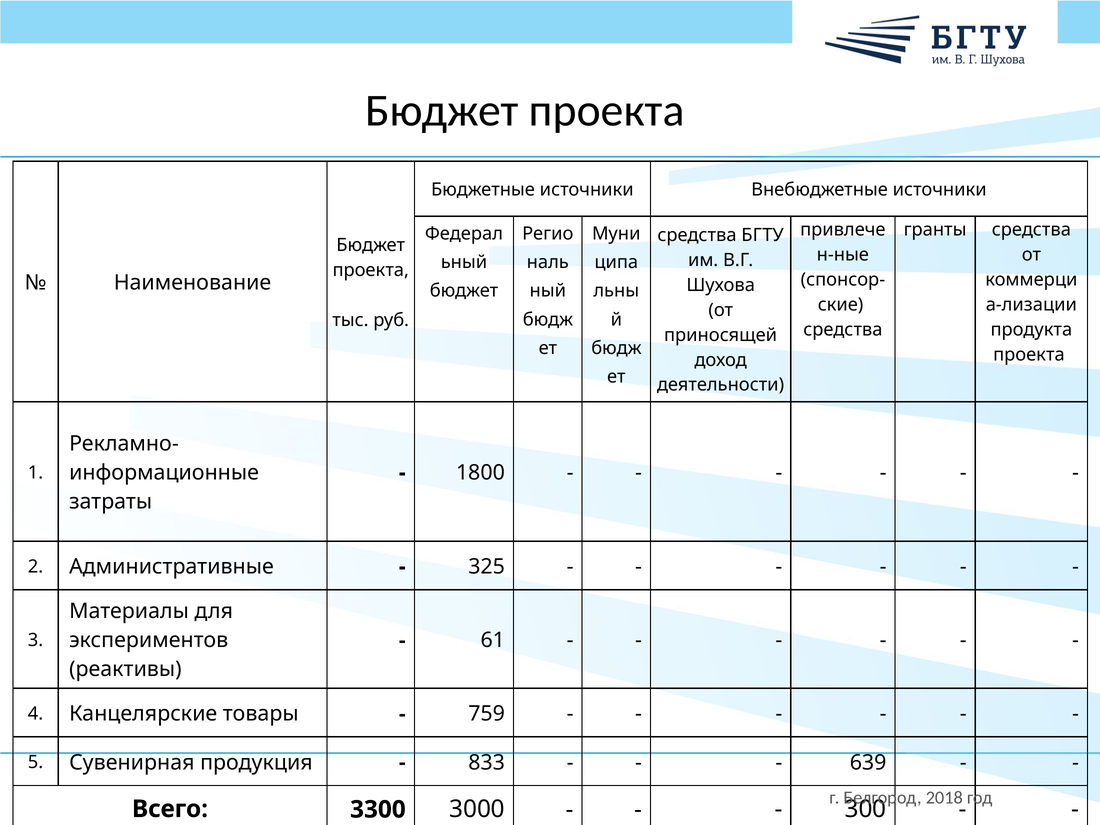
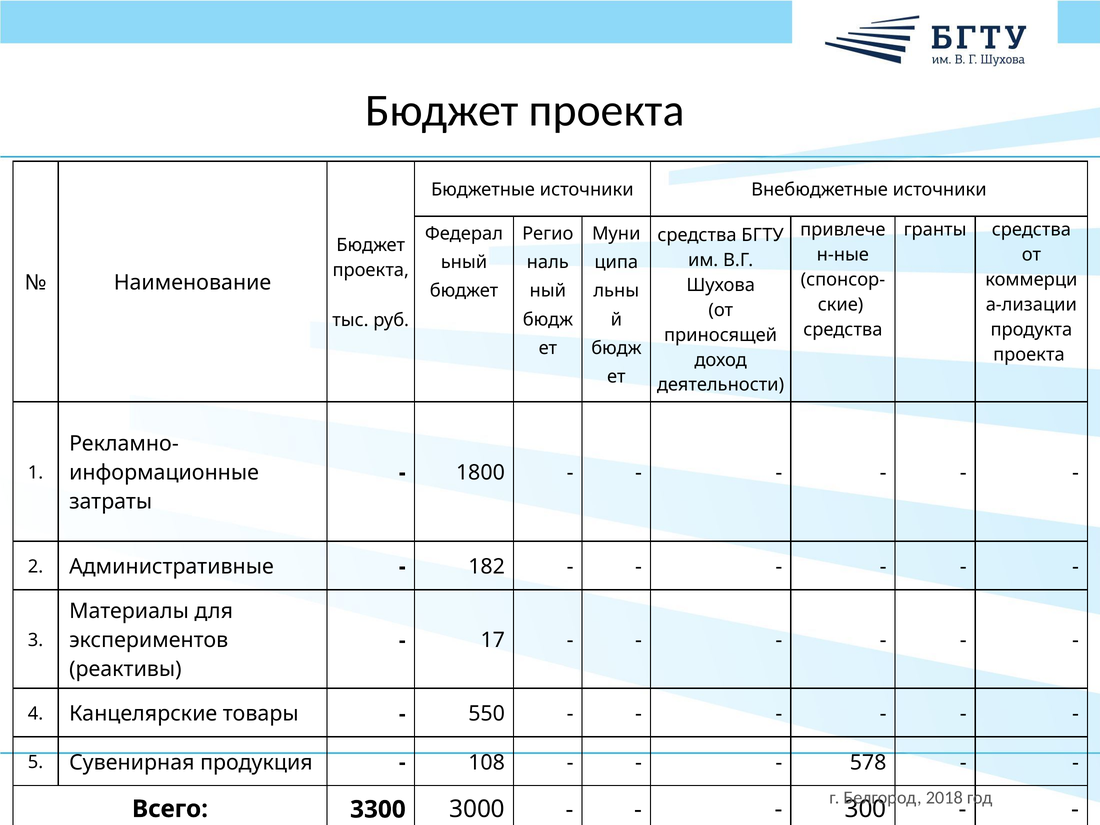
325: 325 -> 182 (487, 567)
61: 61 -> 17 (493, 640)
759: 759 -> 550 (487, 714)
833: 833 -> 108 (487, 762)
639: 639 -> 578 (868, 762)
